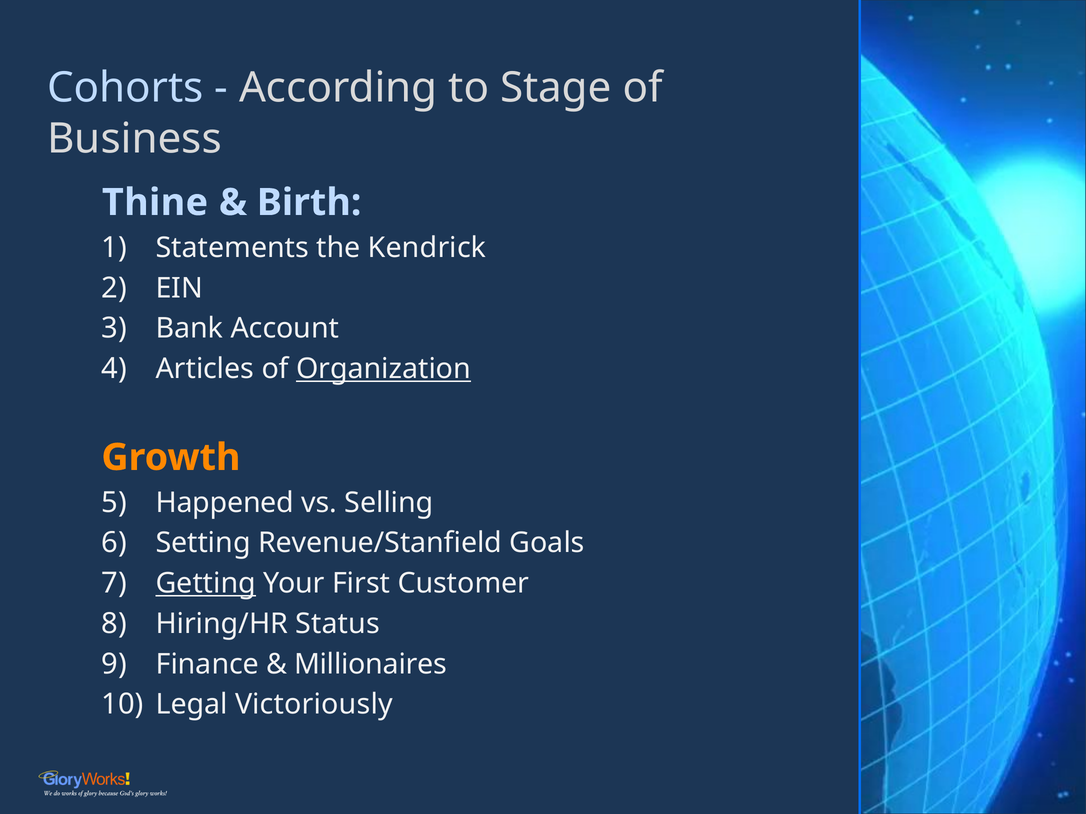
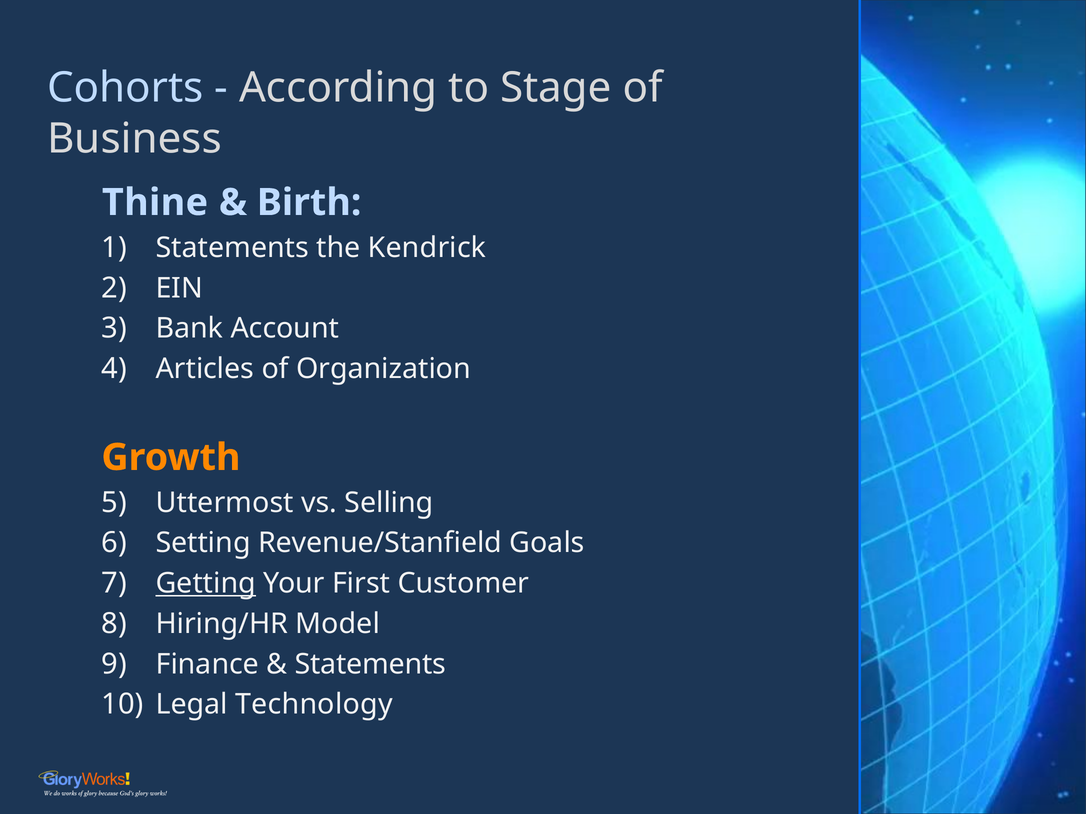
Organization underline: present -> none (384, 369)
Happened: Happened -> Uttermost (225, 503)
Status: Status -> Model (338, 624)
Millionaires: Millionaires -> Statements (370, 665)
Victoriously: Victoriously -> Technology (314, 705)
